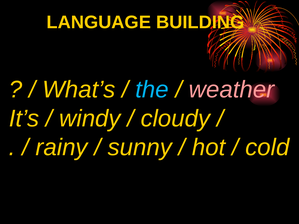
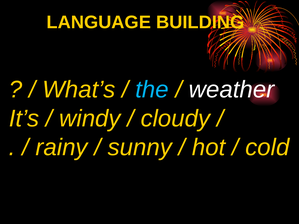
weather colour: pink -> white (232, 90)
